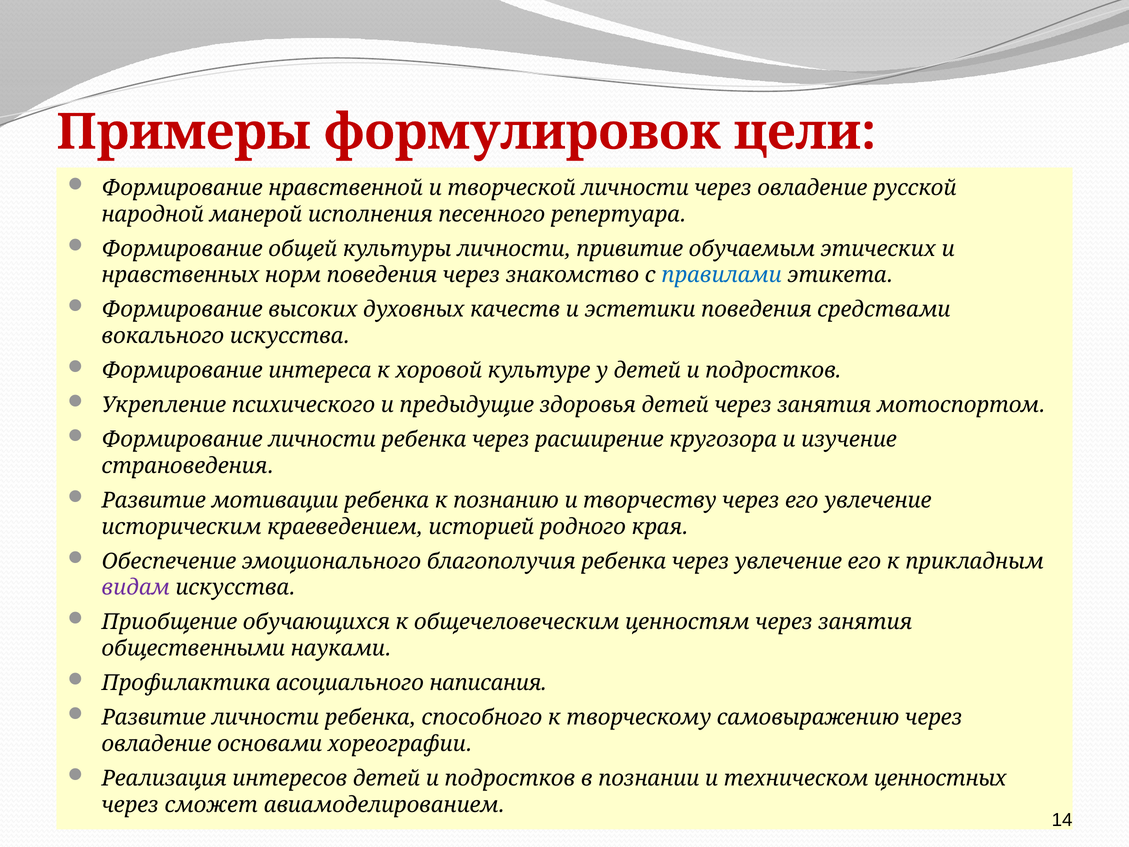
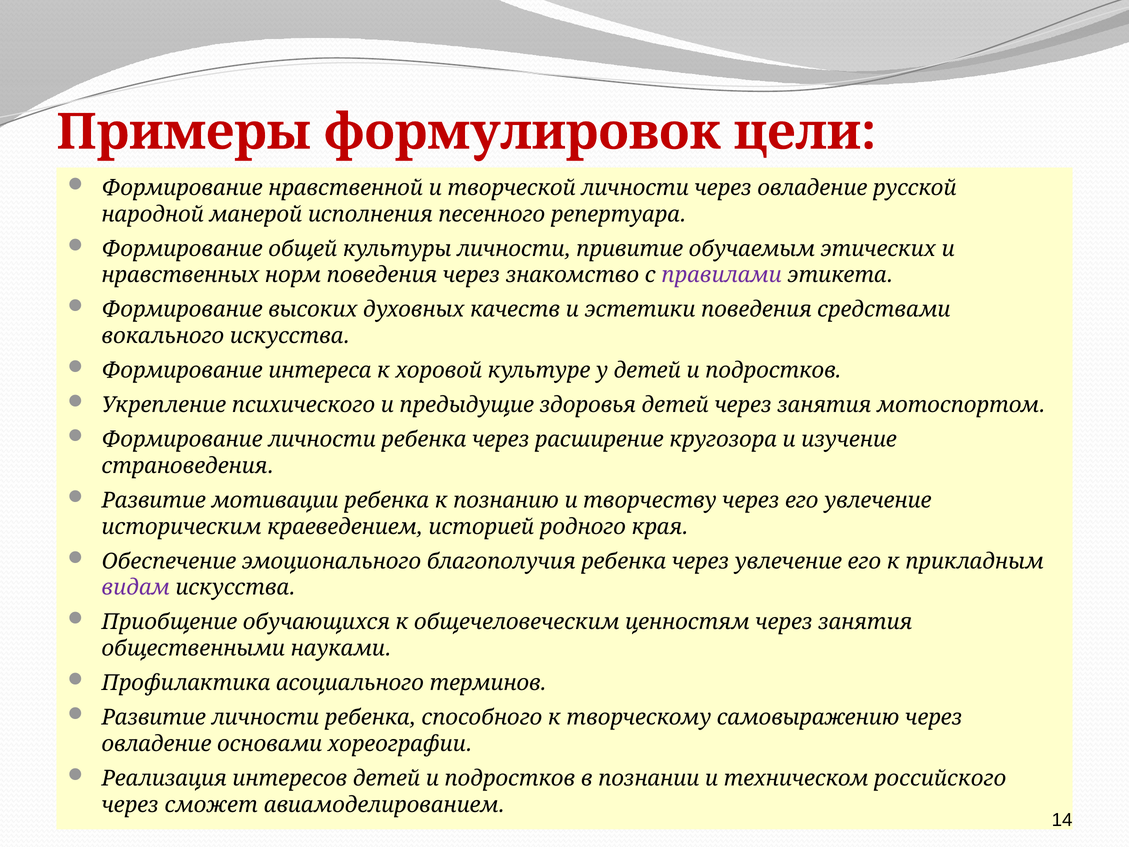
правилами colour: blue -> purple (722, 275)
написания: написания -> терминов (488, 683)
ценностных: ценностных -> российского (940, 778)
